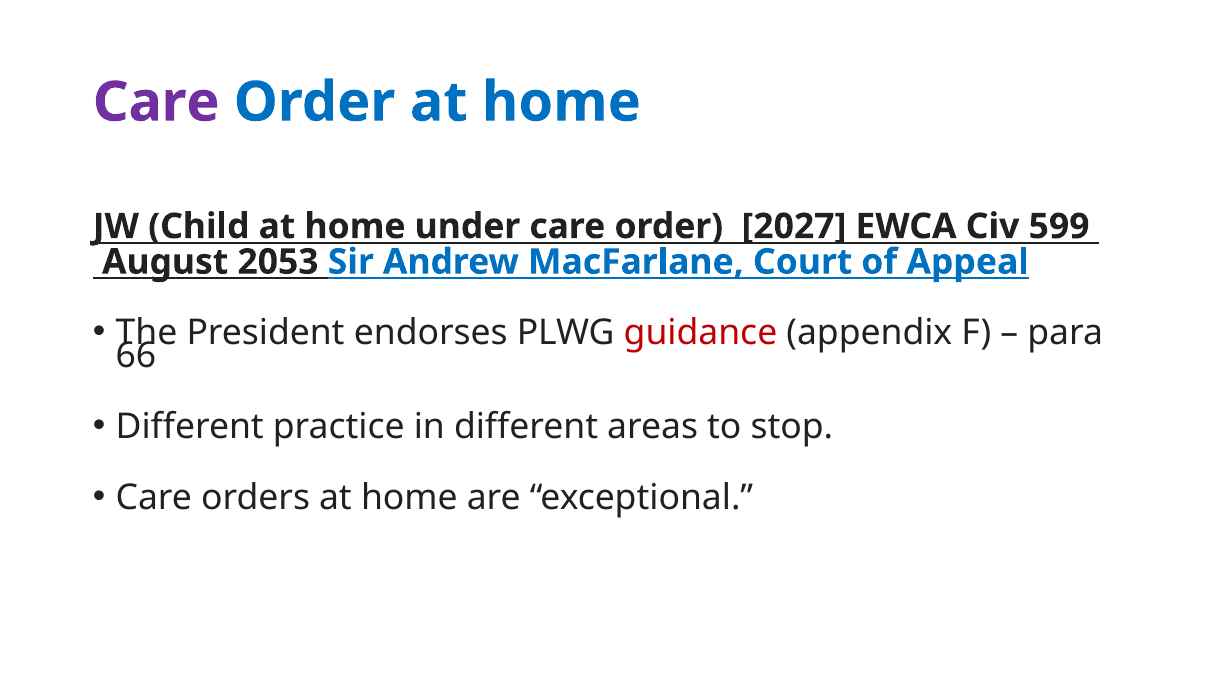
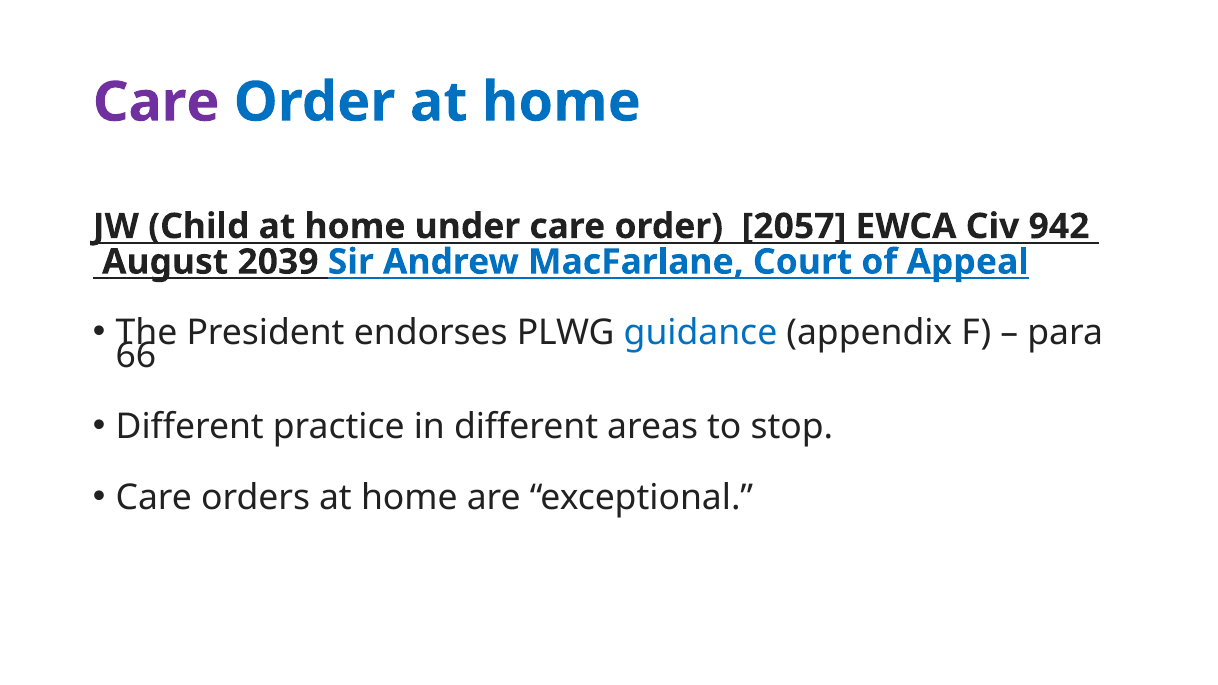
2027: 2027 -> 2057 (794, 226)
599: 599 -> 942 (1059, 226)
2053: 2053 -> 2039 (278, 262)
guidance colour: red -> blue (701, 333)
